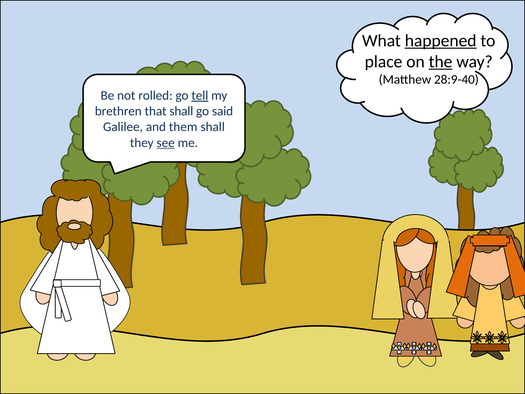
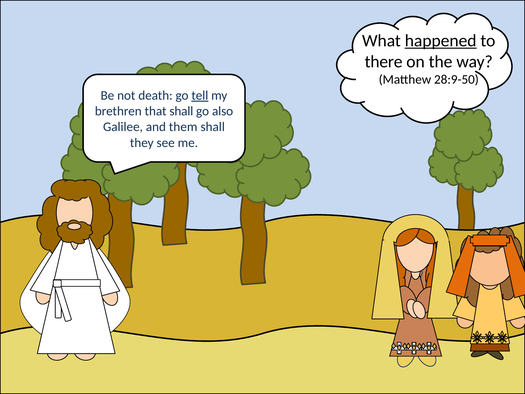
place: place -> there (384, 62)
the underline: present -> none (441, 62)
28:9-40: 28:9-40 -> 28:9-50 (456, 80)
rolled: rolled -> death (155, 95)
said: said -> also (223, 111)
see underline: present -> none (166, 143)
